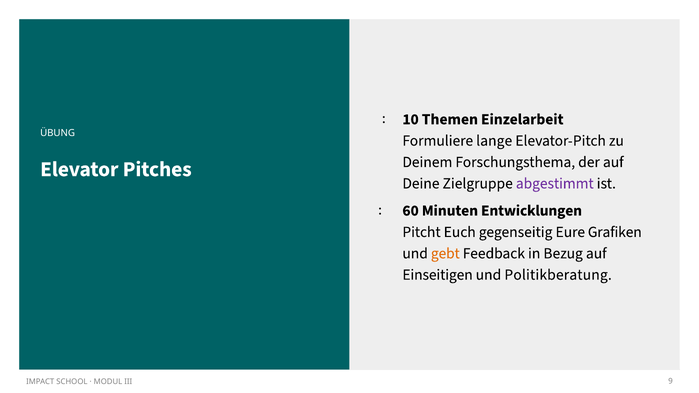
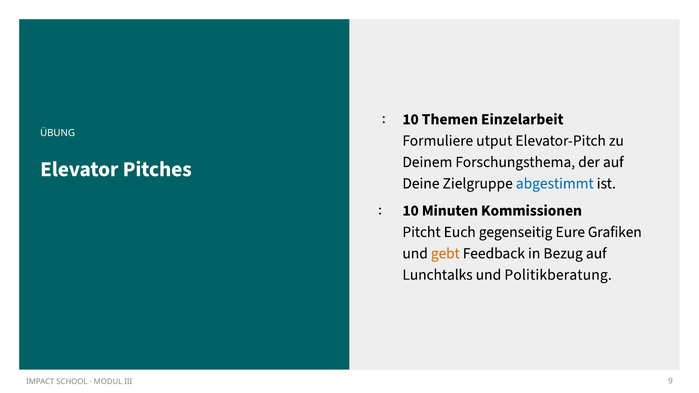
lange: lange -> utput (494, 141)
abgestimmt colour: purple -> blue (555, 183)
60: 60 -> 10 (411, 211)
Entwicklungen: Entwicklungen -> Kommissionen (532, 211)
Einseitigen: Einseitigen -> Lunchtalks (438, 275)
